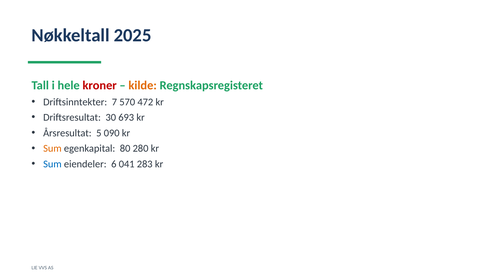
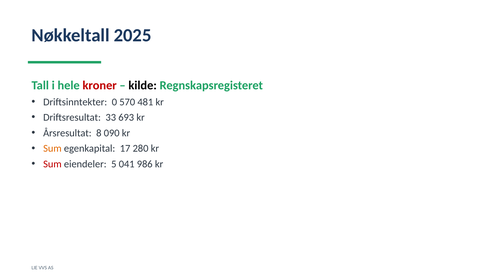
kilde colour: orange -> black (143, 85)
7: 7 -> 0 (114, 102)
472: 472 -> 481 (145, 102)
30: 30 -> 33 (111, 118)
5: 5 -> 8 (99, 133)
80: 80 -> 17 (125, 149)
Sum colour: blue -> red (52, 164)
6: 6 -> 5 (114, 164)
283: 283 -> 986 (145, 164)
